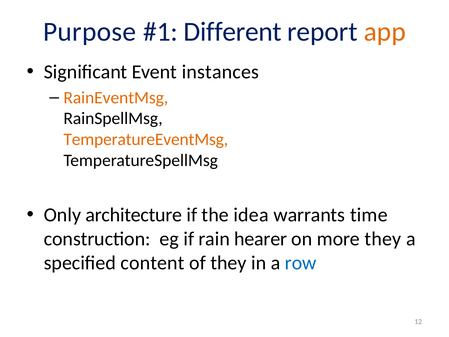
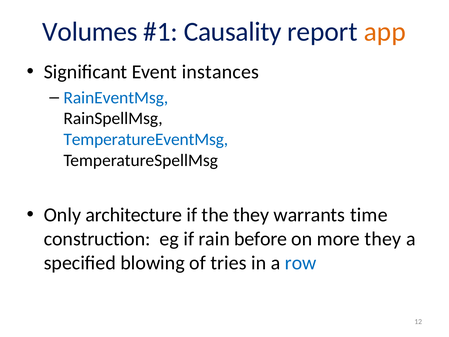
Purpose: Purpose -> Volumes (90, 32)
Different: Different -> Causality (233, 32)
RainEventMsg colour: orange -> blue (116, 98)
TemperatureEventMsg colour: orange -> blue (146, 139)
the idea: idea -> they (251, 215)
hearer: hearer -> before (261, 239)
content: content -> blowing (153, 263)
of they: they -> tries (229, 263)
